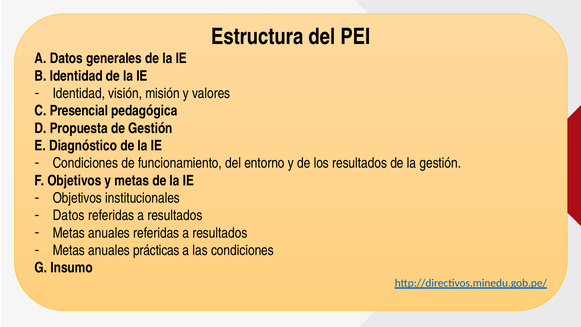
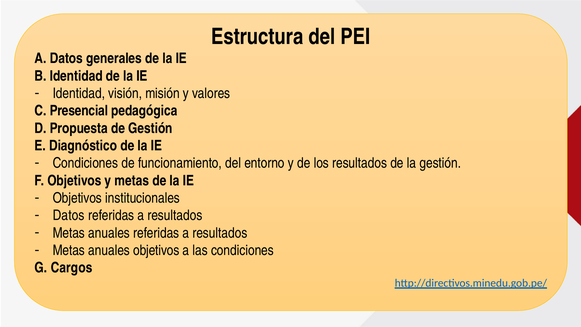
anuales prácticas: prácticas -> objetivos (156, 250)
Insumo: Insumo -> Cargos (72, 268)
